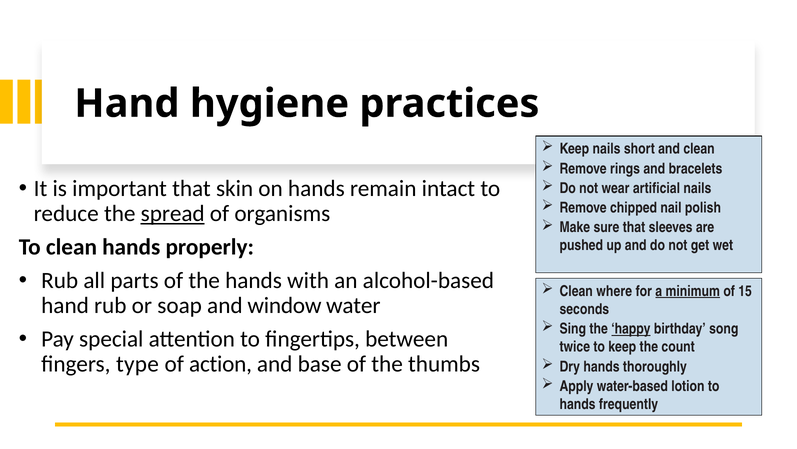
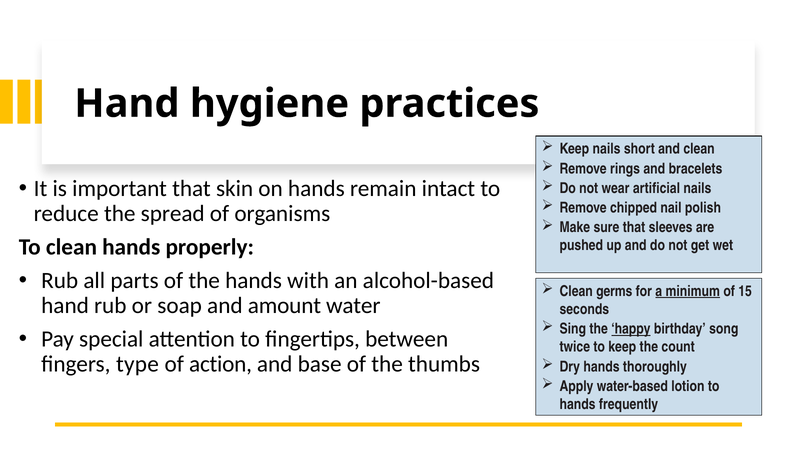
spread underline: present -> none (173, 213)
where: where -> germs (614, 291)
window: window -> amount (284, 305)
